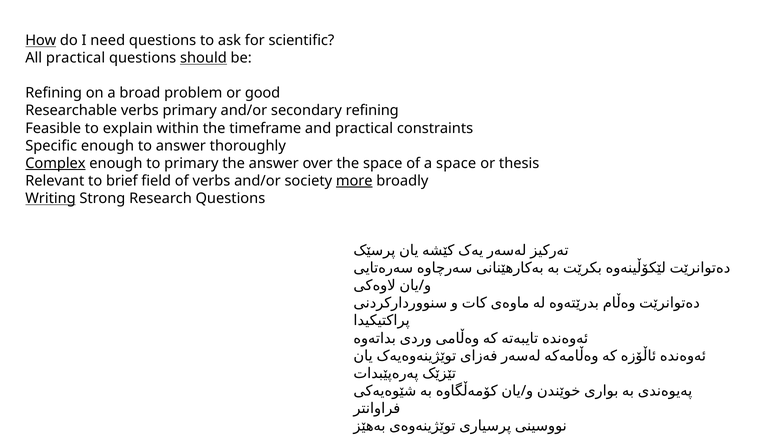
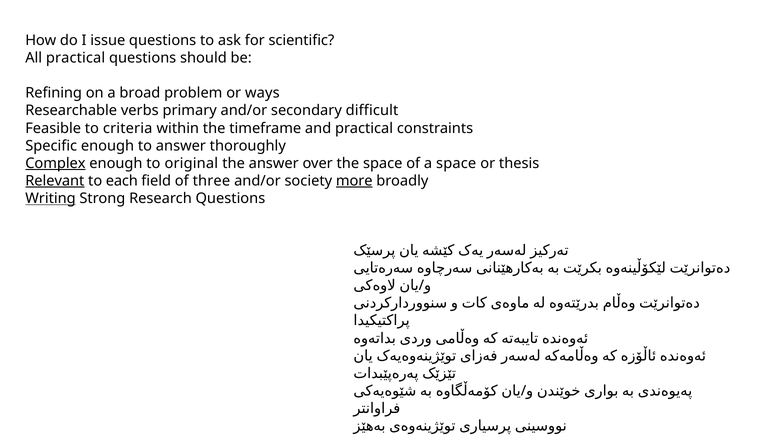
How underline: present -> none (41, 40)
need: need -> issue (108, 40)
should underline: present -> none (203, 58)
good: good -> ways (262, 93)
secondary refining: refining -> difficult (372, 111)
explain: explain -> criteria (128, 128)
to primary: primary -> original (191, 163)
Relevant underline: none -> present (55, 181)
brief: brief -> each (122, 181)
of verbs: verbs -> three (211, 181)
